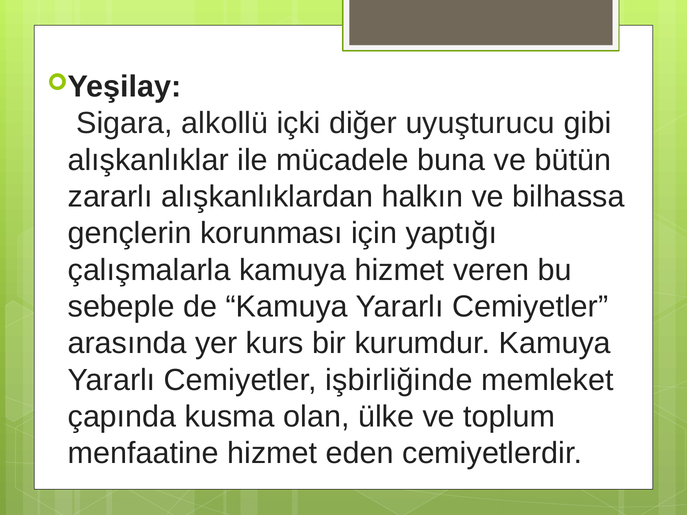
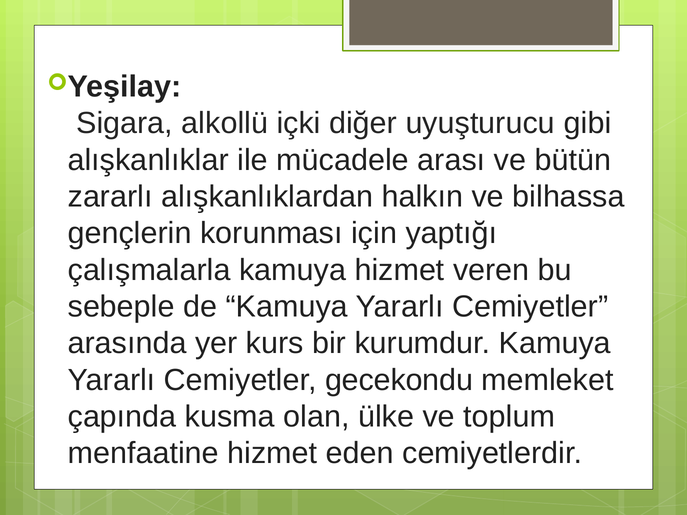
buna: buna -> arası (451, 160)
işbirliğinde: işbirliğinde -> gecekondu (399, 380)
